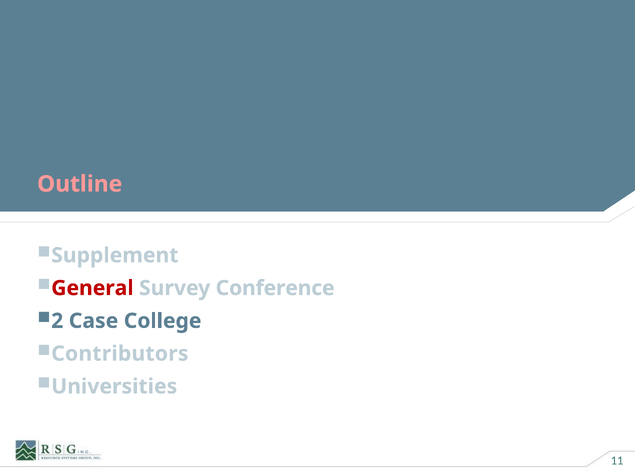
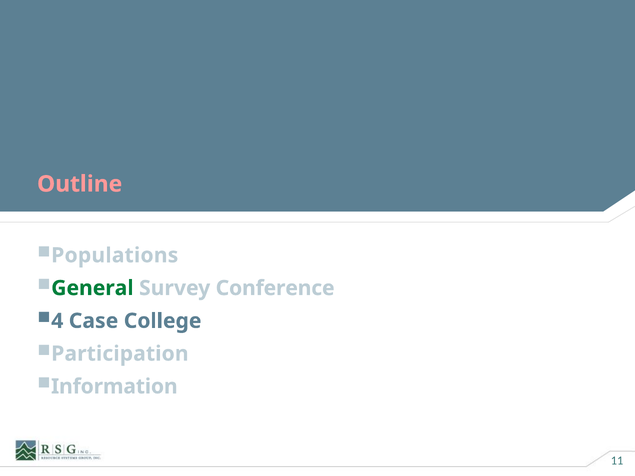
Supplement: Supplement -> Populations (115, 255)
General colour: red -> green (92, 288)
2: 2 -> 4 (57, 321)
Contributors: Contributors -> Participation (120, 354)
Universities: Universities -> Information (114, 387)
